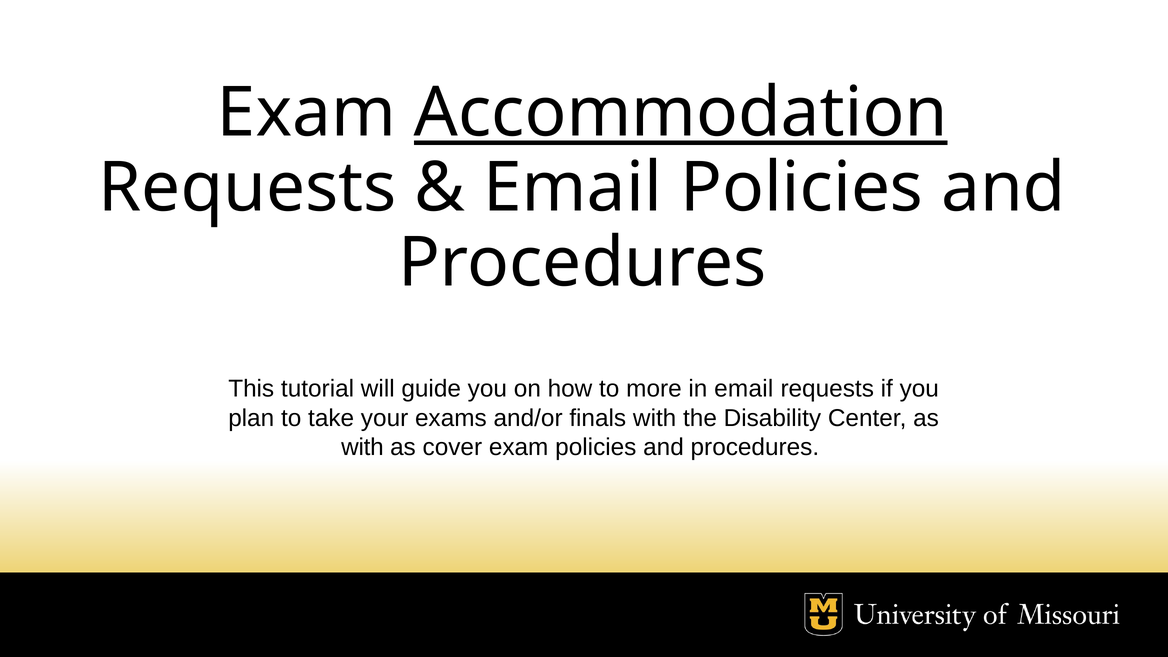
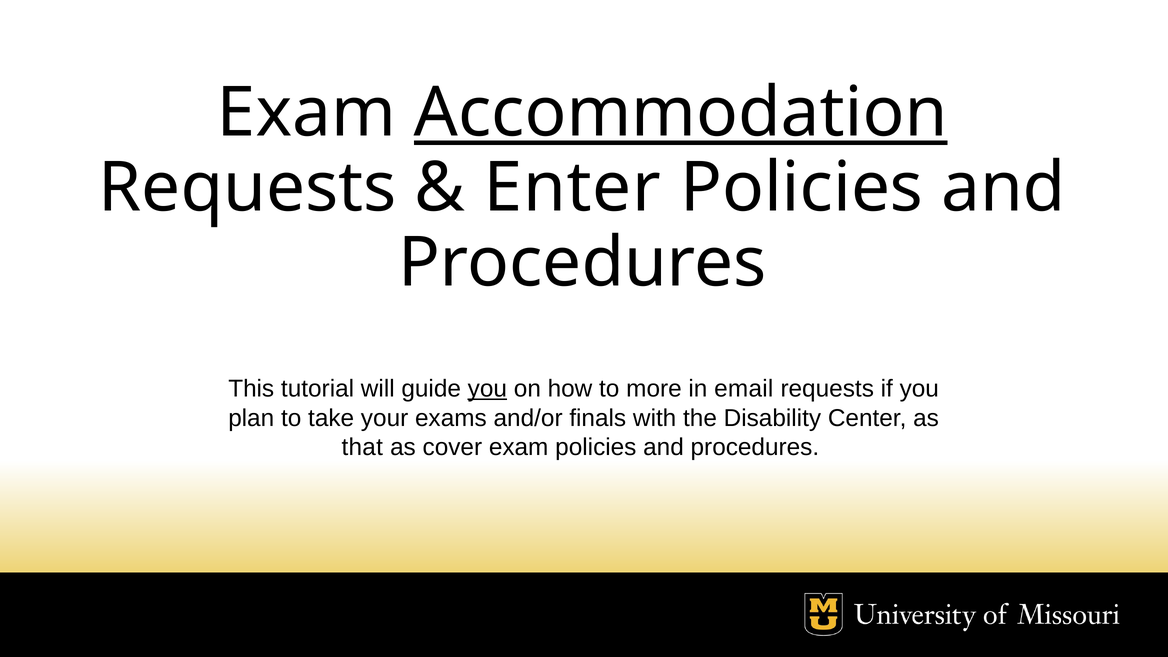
Email: Email -> Enter (572, 188)
you underline: none -> present (487, 389)
with: with -> that (362, 447)
